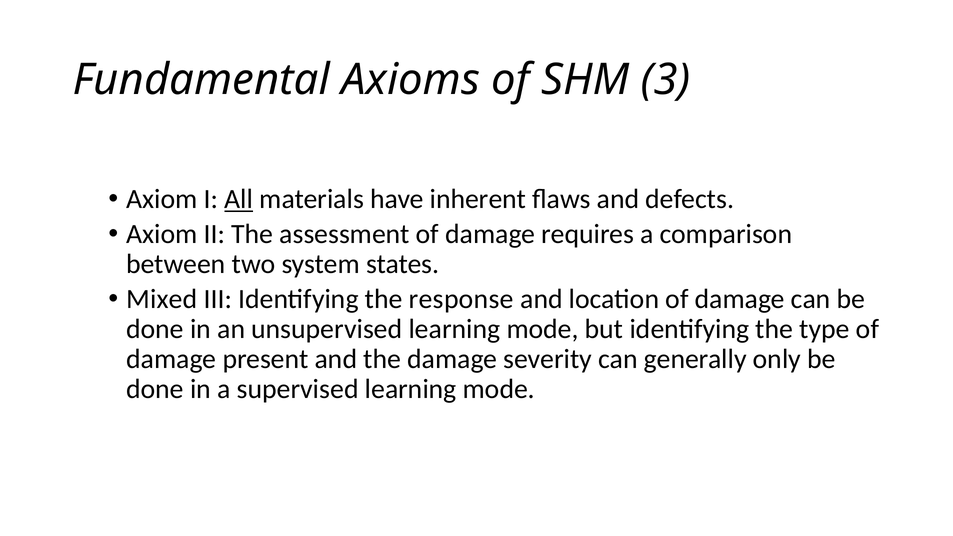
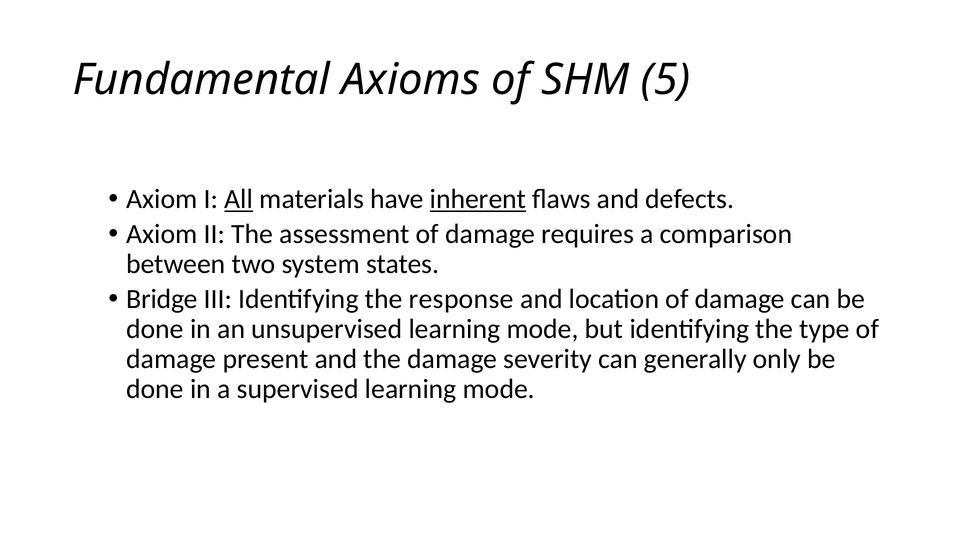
3: 3 -> 5 (666, 80)
inherent underline: none -> present (478, 199)
Mixed: Mixed -> Bridge (162, 299)
